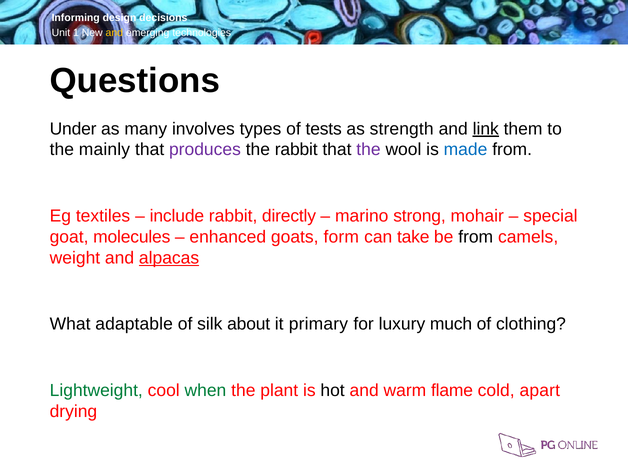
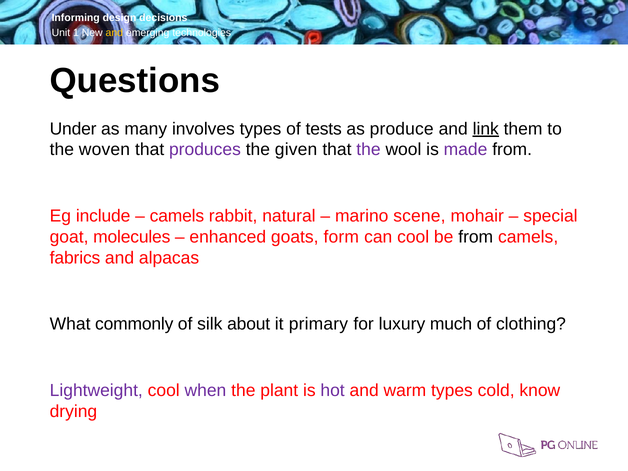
strength: strength -> produce (402, 129)
mainly: mainly -> woven (104, 150)
the rabbit: rabbit -> given (296, 150)
made colour: blue -> purple (465, 150)
textiles: textiles -> include (103, 216)
include: include -> camels (177, 216)
directly: directly -> natural (289, 216)
strong: strong -> scene (419, 216)
can take: take -> cool (413, 237)
weight: weight -> fabrics (75, 258)
alpacas underline: present -> none (169, 258)
adaptable: adaptable -> commonly (134, 324)
Lightweight colour: green -> purple (96, 390)
when colour: green -> purple (205, 390)
hot colour: black -> purple (333, 390)
warm flame: flame -> types (452, 390)
apart: apart -> know (540, 390)
